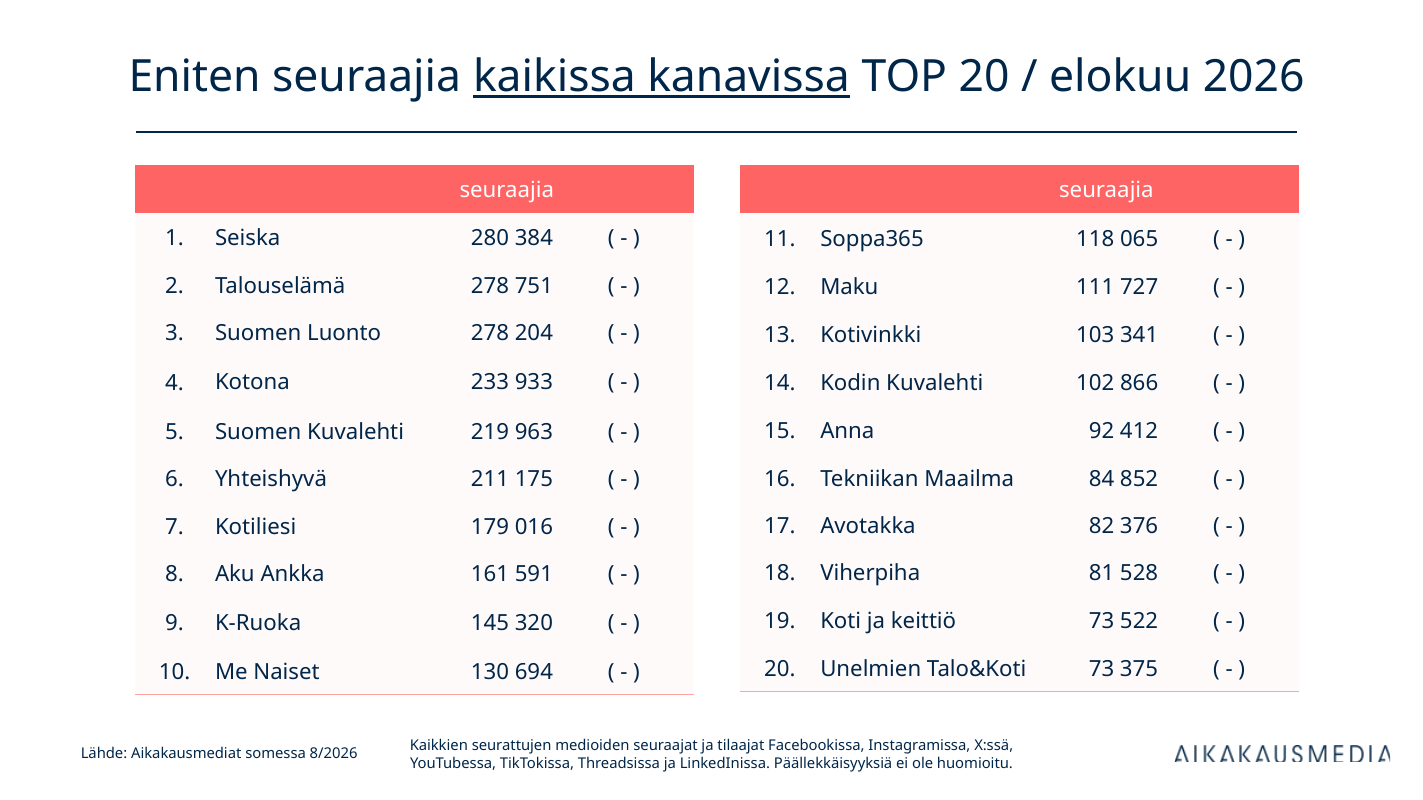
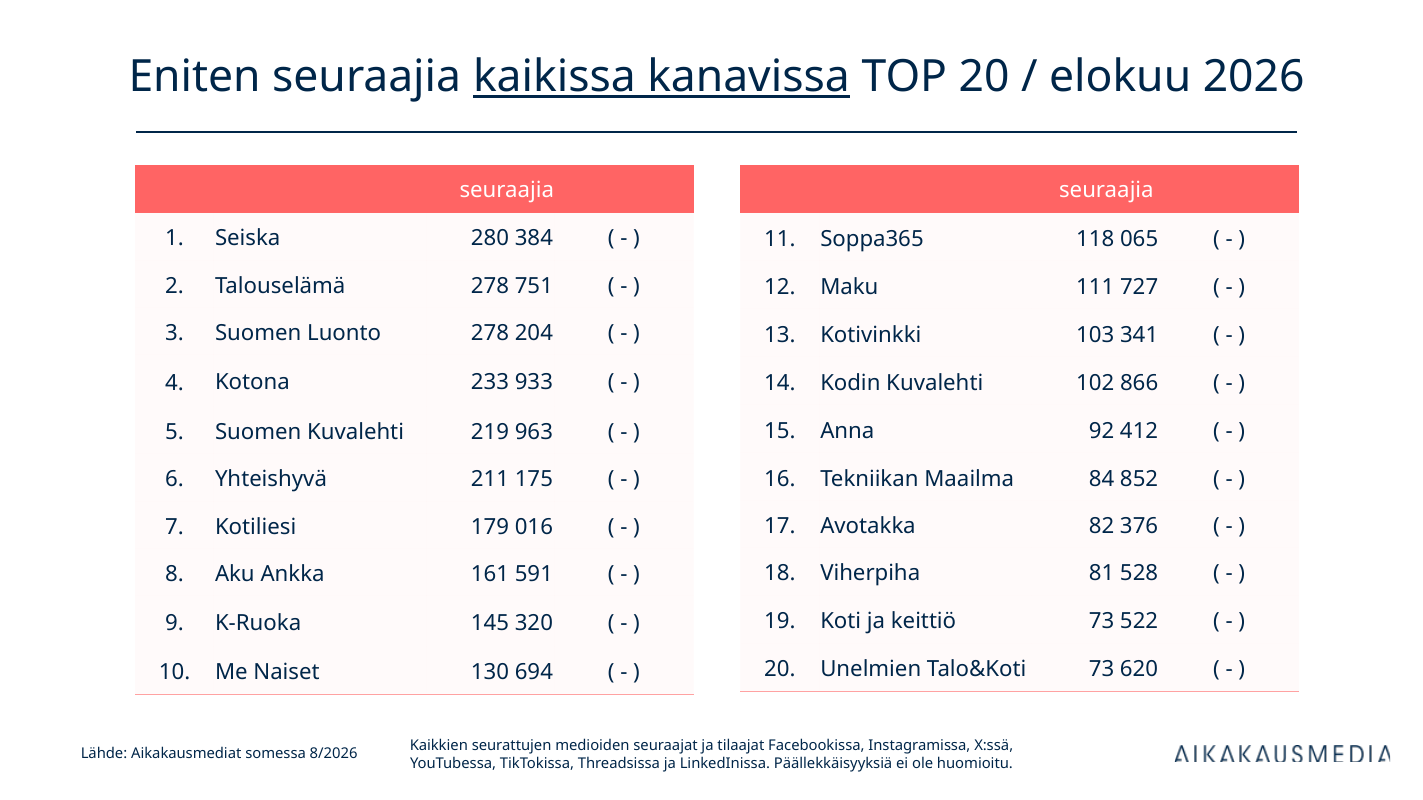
375: 375 -> 620 (1139, 669)
